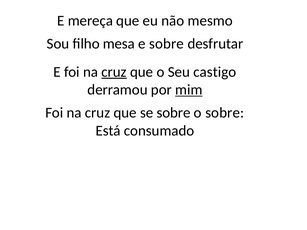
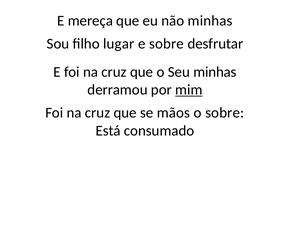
não mesmo: mesmo -> minhas (210, 21)
mesa: mesa -> lugar (119, 44)
cruz underline: present -> none (114, 72)
Seu castigo: castigo -> minhas (215, 72)
se sobre: sobre -> mãos (173, 113)
